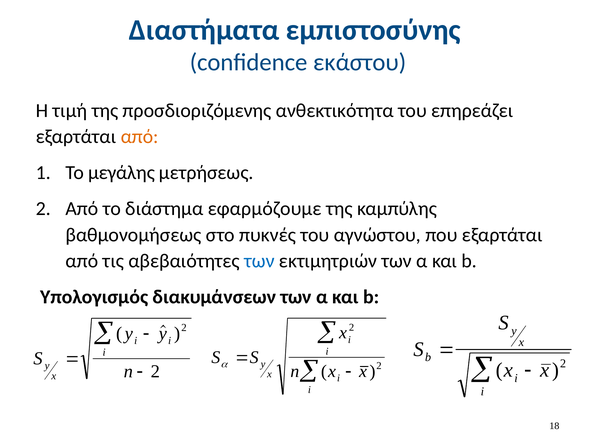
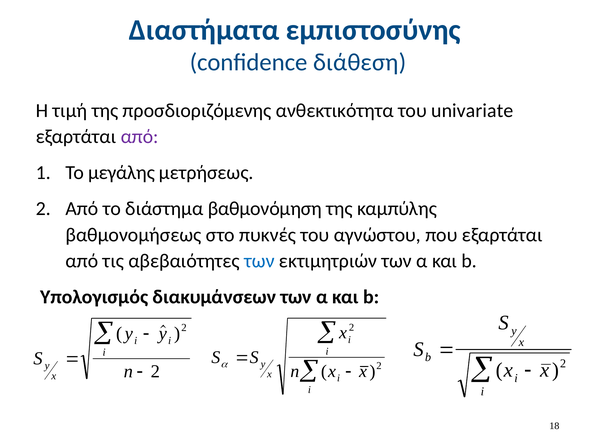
εκάστου: εκάστου -> διάθεση (360, 62)
επηρεάζει: επηρεάζει -> univariate (472, 111)
από colour: orange -> purple (140, 137)
εφαρμόζουμε: εφαρμόζουμε -> βαθμονόμηση (265, 209)
